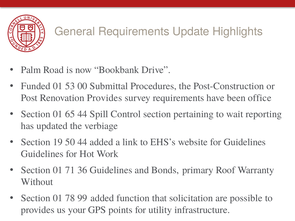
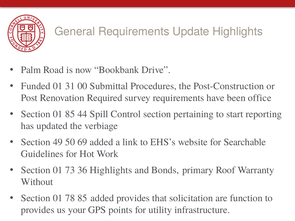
53: 53 -> 31 (70, 86)
Renovation Provides: Provides -> Required (105, 98)
01 65: 65 -> 85 (70, 114)
wait: wait -> start (235, 114)
19: 19 -> 49 (58, 142)
50 44: 44 -> 69 (82, 142)
for Guidelines: Guidelines -> Searchable (245, 142)
71: 71 -> 73 (70, 170)
36 Guidelines: Guidelines -> Highlights (111, 170)
78 99: 99 -> 85 (82, 198)
added function: function -> provides (133, 198)
possible: possible -> function (246, 198)
